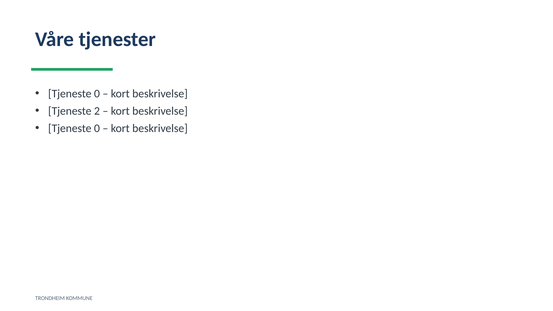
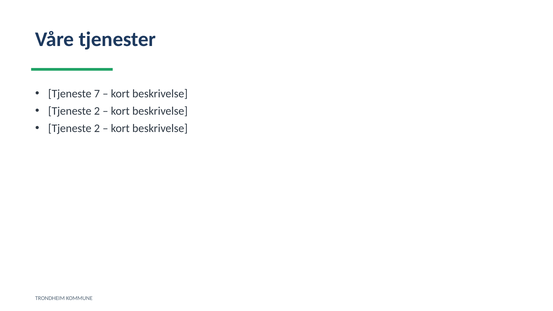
0: 0 -> 7 (97, 94)
0: 0 -> 2 (97, 128)
